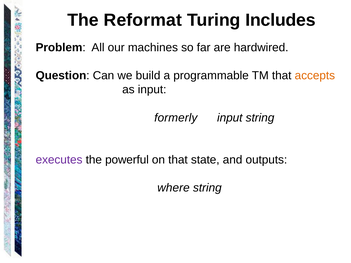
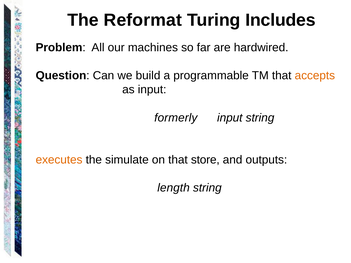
executes colour: purple -> orange (59, 160)
powerful: powerful -> simulate (127, 160)
state: state -> store (205, 160)
where: where -> length (174, 188)
